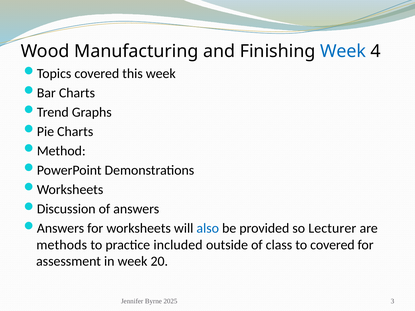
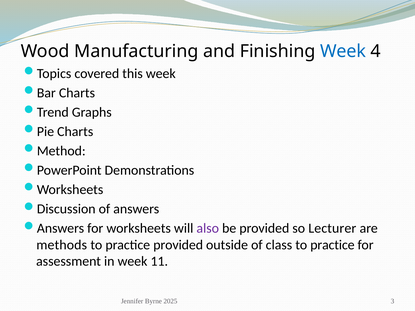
also colour: blue -> purple (208, 228)
practice included: included -> provided (178, 245)
class to covered: covered -> practice (332, 245)
20: 20 -> 11 (159, 262)
